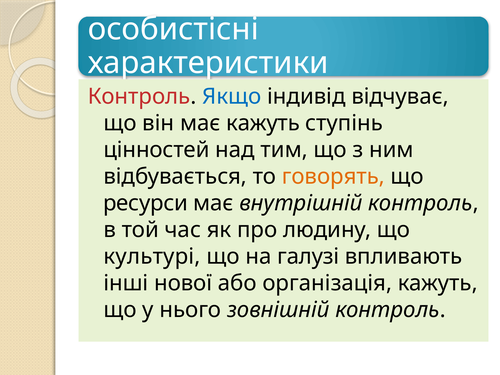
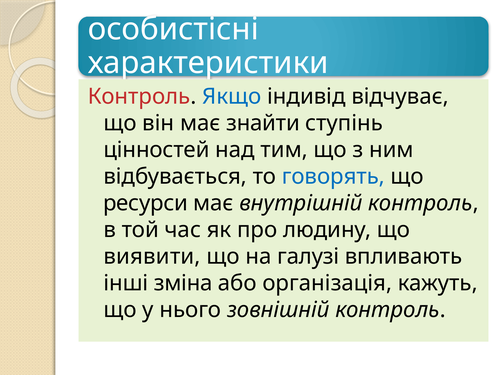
має кажуть: кажуть -> знайти (263, 123)
говорять colour: orange -> blue (333, 177)
культурі: культурі -> виявити (152, 257)
нової: нової -> зміна (183, 283)
